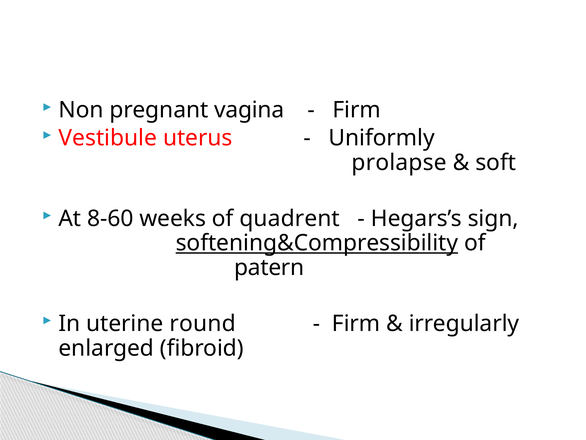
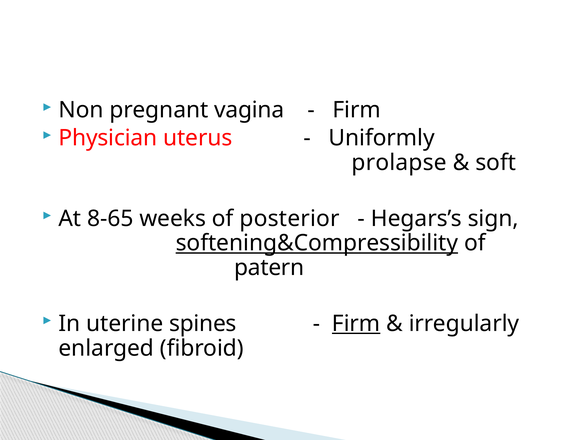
Vestibule: Vestibule -> Physician (108, 138)
8-60: 8-60 -> 8-65 (110, 218)
quadrent: quadrent -> posterior (290, 218)
round: round -> spines (203, 323)
Firm underline: none -> present (356, 323)
